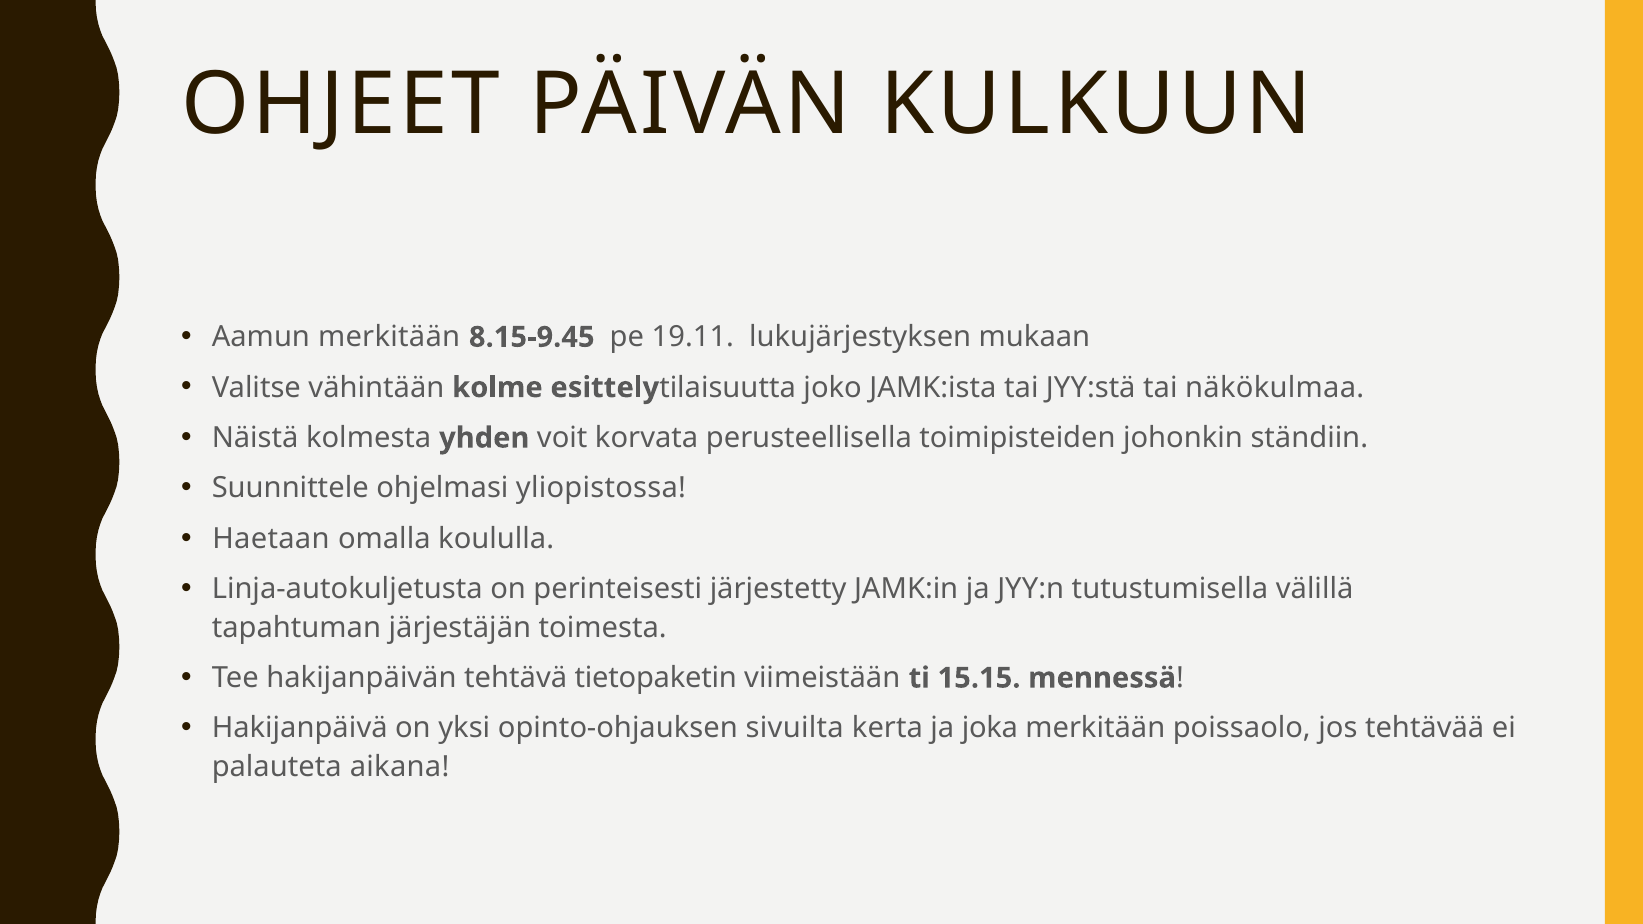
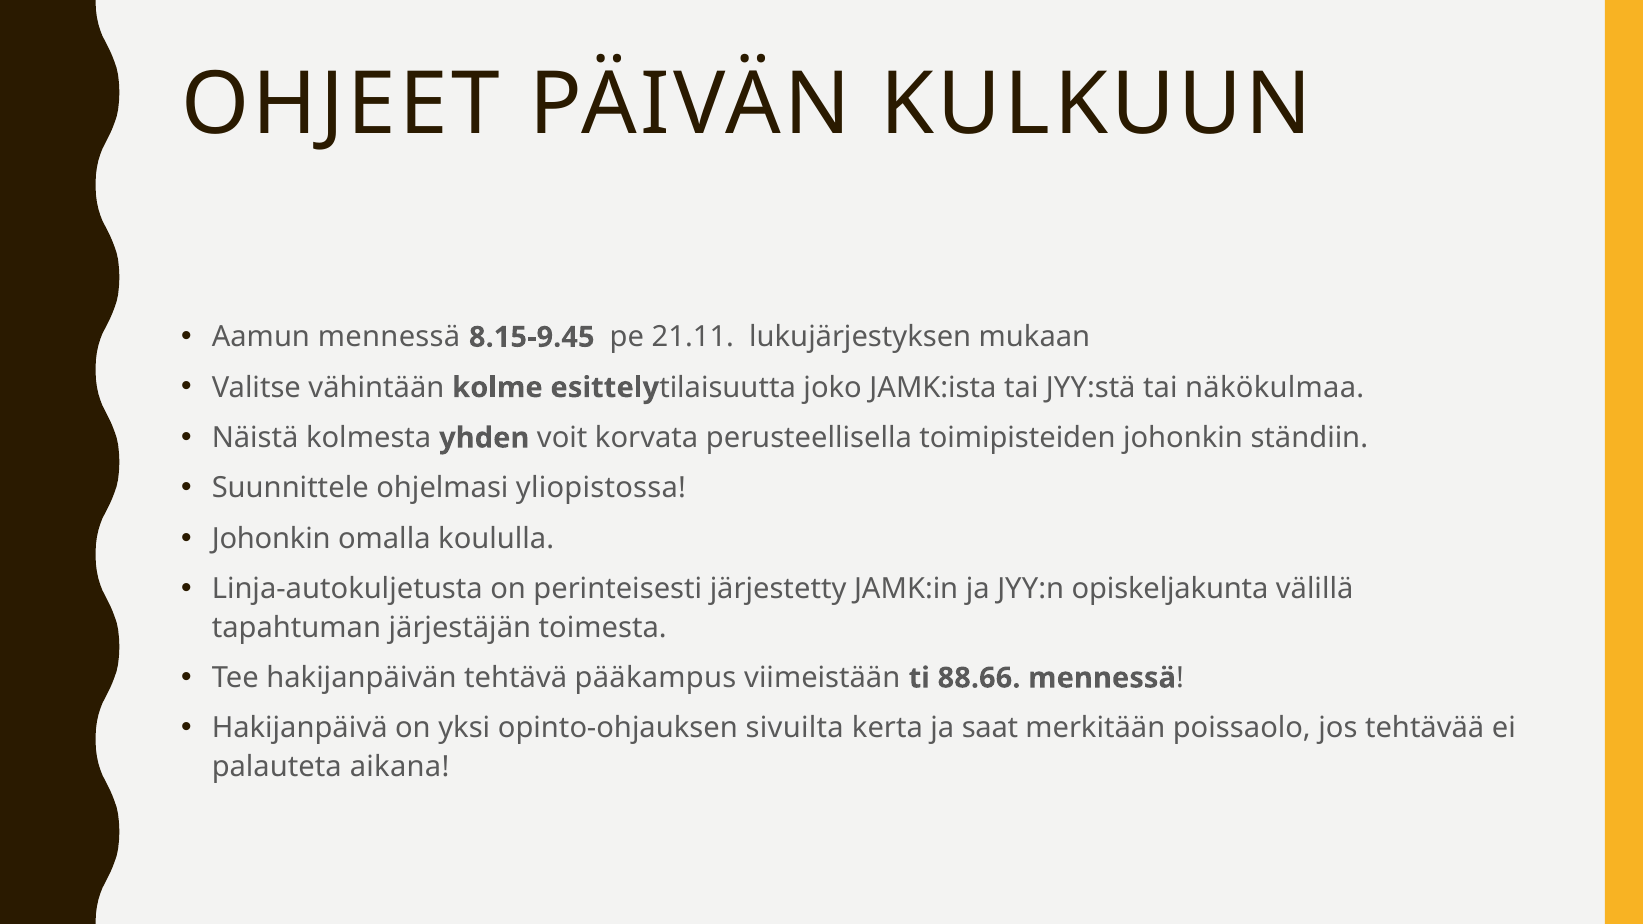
Aamun merkitään: merkitään -> mennessä (389, 337)
19.11: 19.11 -> 21.11 (693, 337)
Haetaan: Haetaan -> Johonkin (271, 539)
tutustumisella: tutustumisella -> opiskeljakunta (1170, 589)
tietopaketin: tietopaketin -> pääkampus (655, 678)
15.15: 15.15 -> 88.66 (979, 678)
joka: joka -> saat (990, 728)
